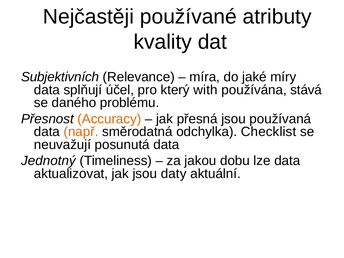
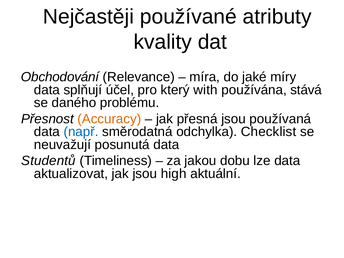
Subjektivních: Subjektivních -> Obchodování (60, 77)
např colour: orange -> blue (81, 132)
Jednotný: Jednotný -> Studentů (48, 161)
daty: daty -> high (174, 174)
